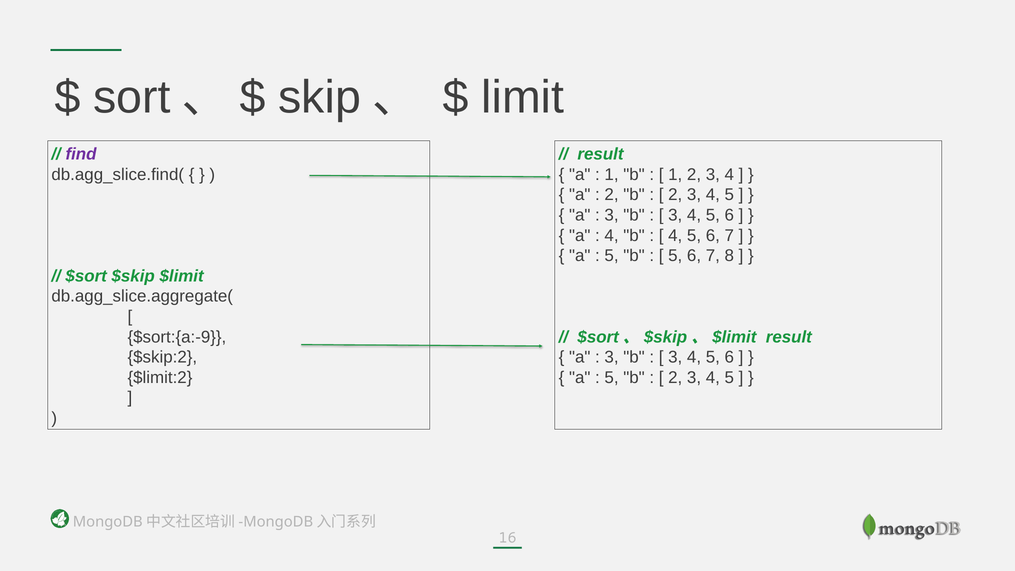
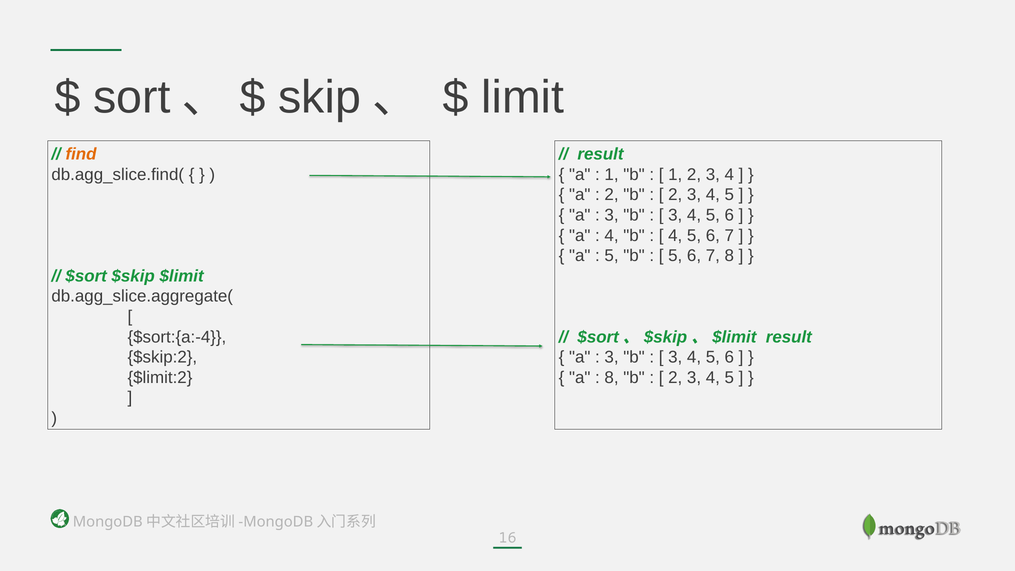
find colour: purple -> orange (81, 154)
$sort:{a:-9: $sort:{a:-9 -> $sort:{a:-4 (177, 337)
5: 5 -> 8 (612, 378)
